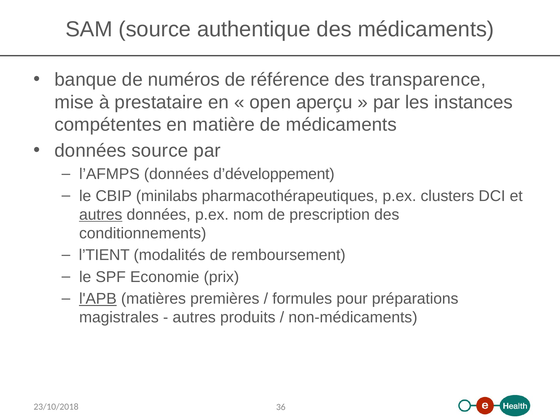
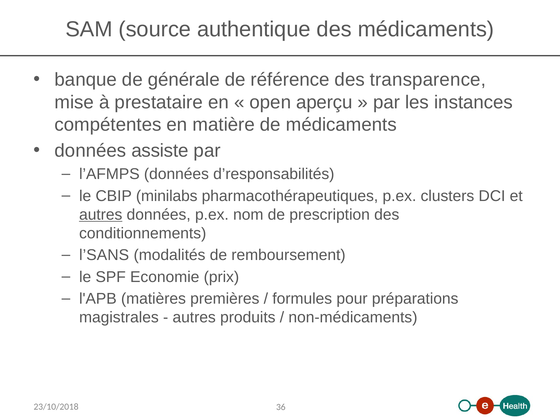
numéros: numéros -> générale (184, 80)
données source: source -> assiste (160, 151)
d’développement: d’développement -> d’responsabilités (274, 174)
l’TIENT: l’TIENT -> l’SANS (104, 255)
l'APB underline: present -> none (98, 299)
